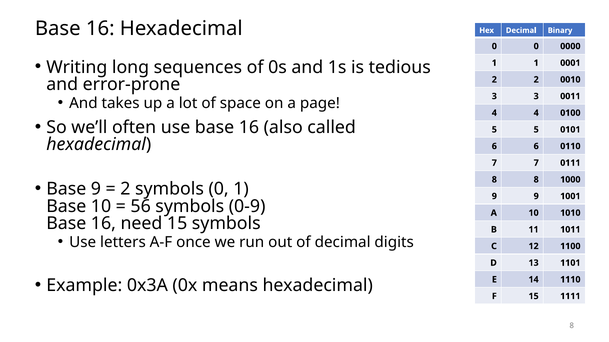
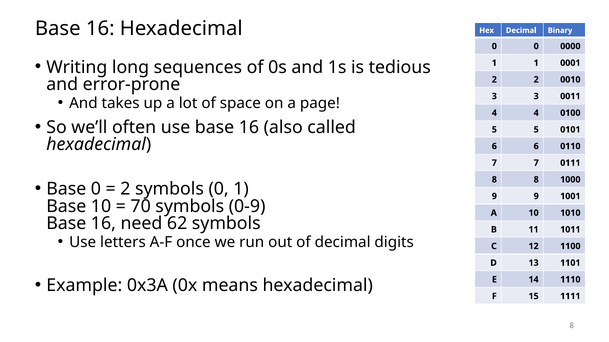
Base 9: 9 -> 0 (96, 189)
56: 56 -> 70 (141, 207)
need 15: 15 -> 62 (177, 224)
